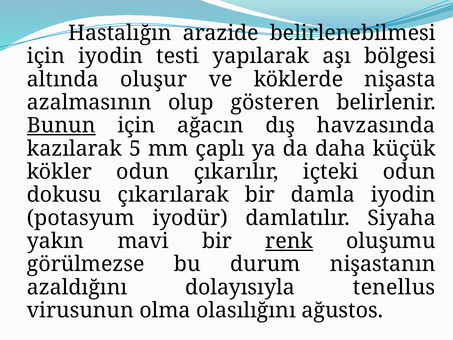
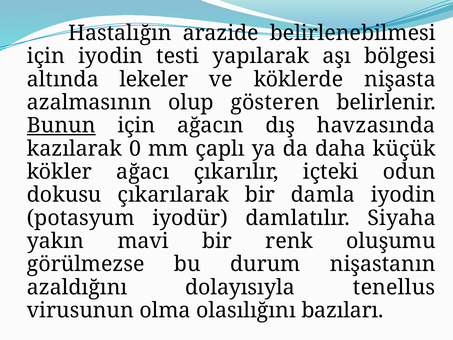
oluşur: oluşur -> lekeler (154, 79)
5: 5 -> 0 (135, 149)
kökler odun: odun -> ağacı (143, 172)
renk underline: present -> none (289, 241)
ağustos: ağustos -> bazıları (342, 310)
